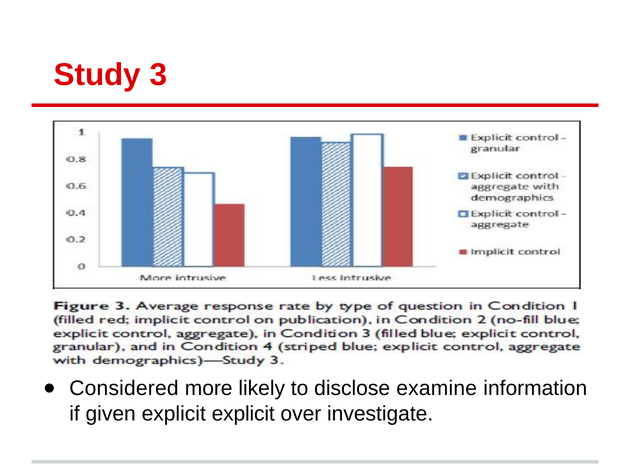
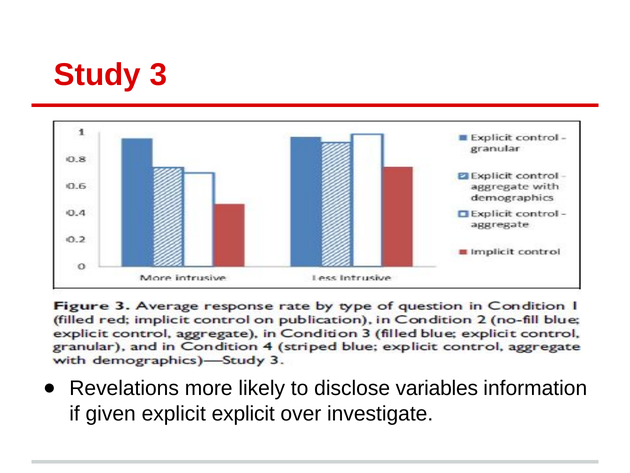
Considered: Considered -> Revelations (124, 388)
examine: examine -> variables (437, 388)
